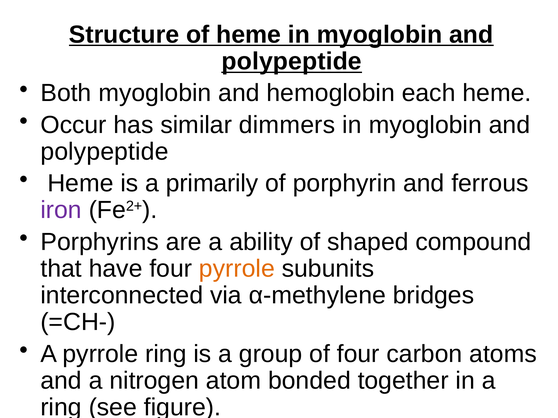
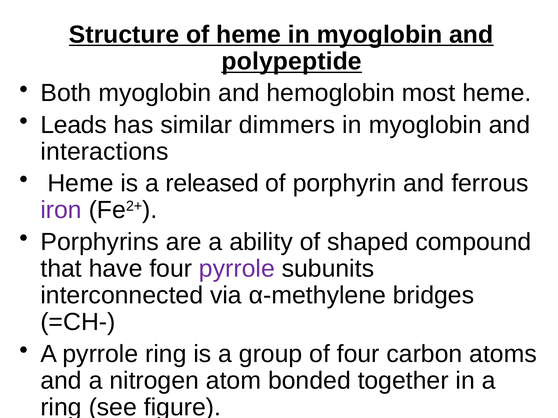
each: each -> most (429, 93)
Occur: Occur -> Leads (74, 125)
polypeptide: polypeptide -> interactions (105, 152)
primarily: primarily -> released (212, 184)
pyrrole colour: orange -> purple (237, 269)
